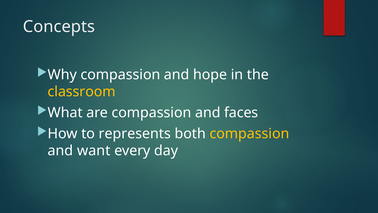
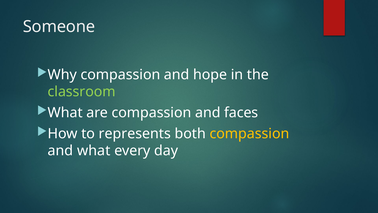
Concepts: Concepts -> Someone (59, 27)
classroom colour: yellow -> light green (82, 92)
and want: want -> what (94, 150)
